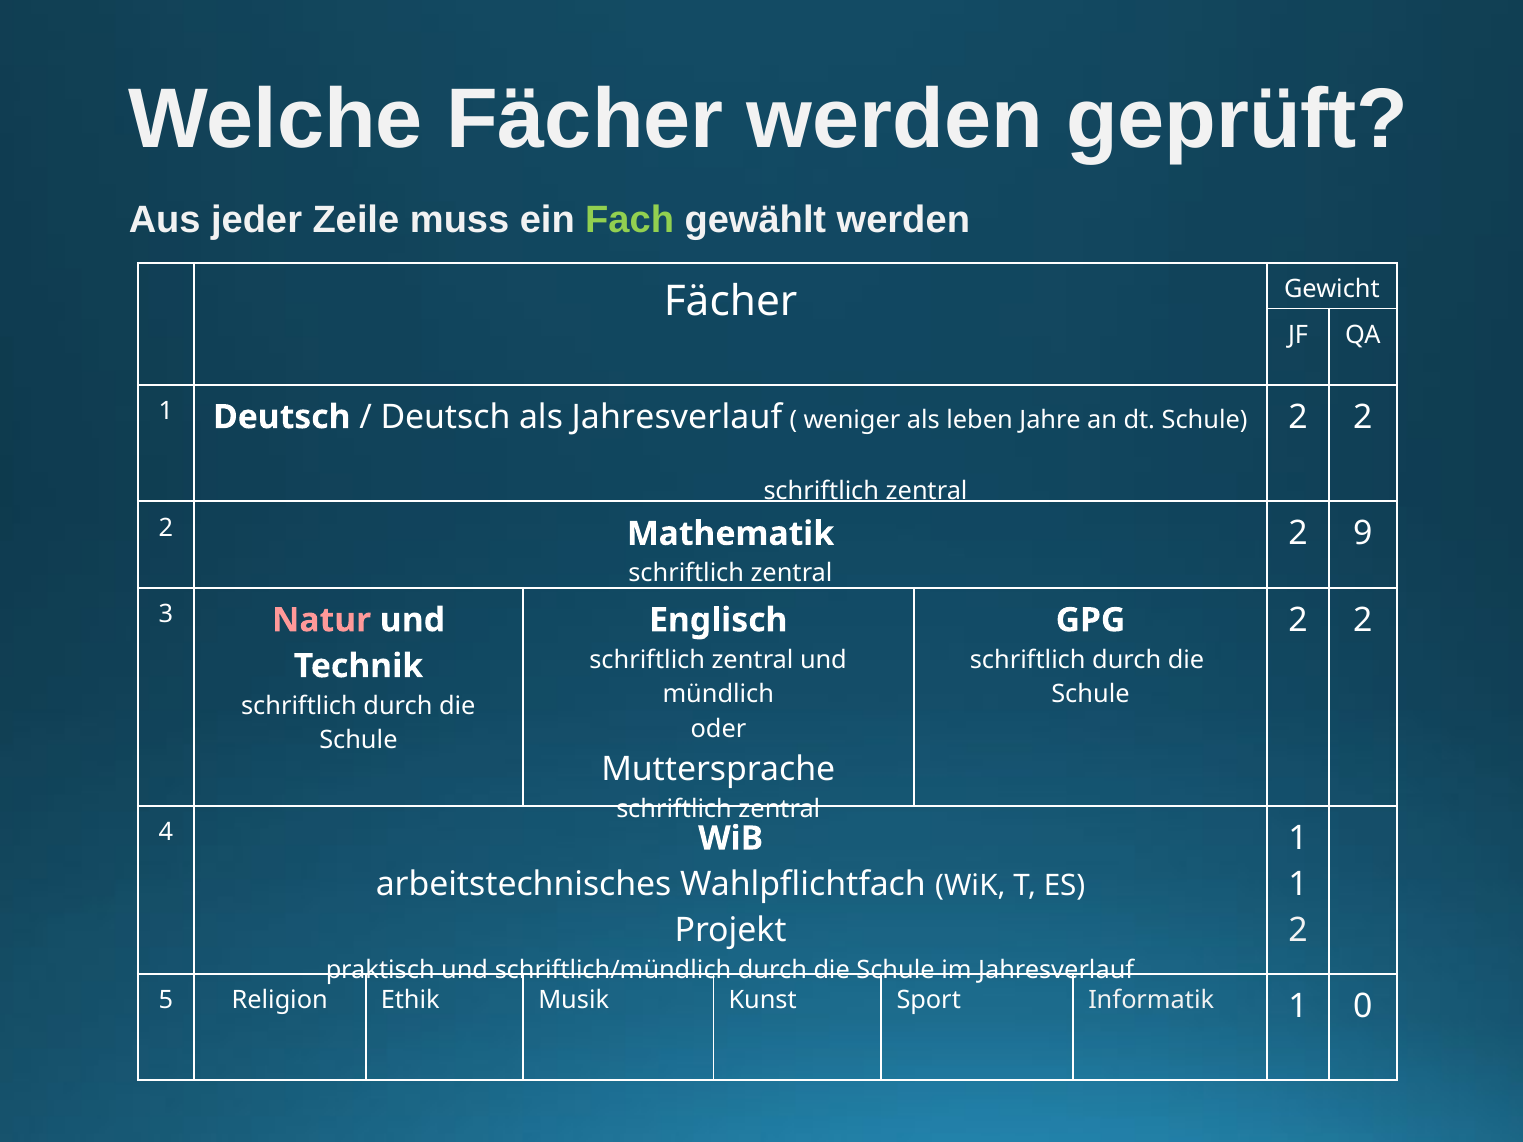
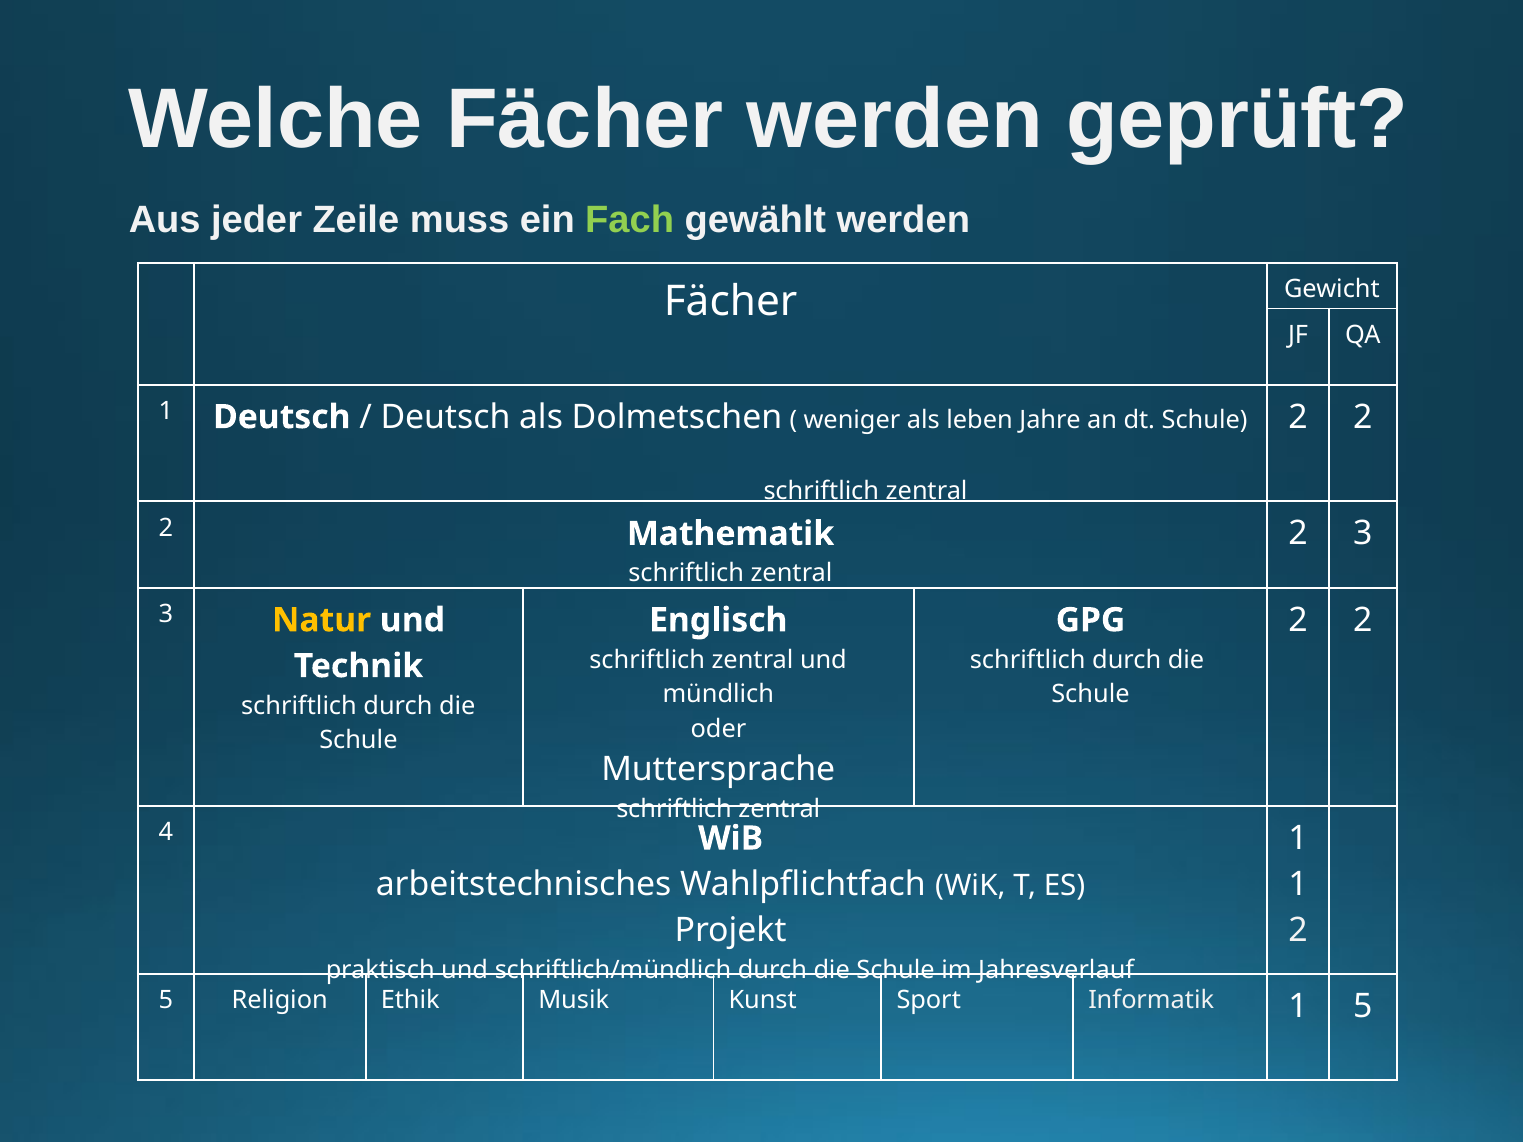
als Jahresverlauf: Jahresverlauf -> Dolmetschen (677, 417)
2 9: 9 -> 3 (1363, 534)
Natur colour: pink -> yellow (322, 620)
1 0: 0 -> 5 (1363, 1006)
